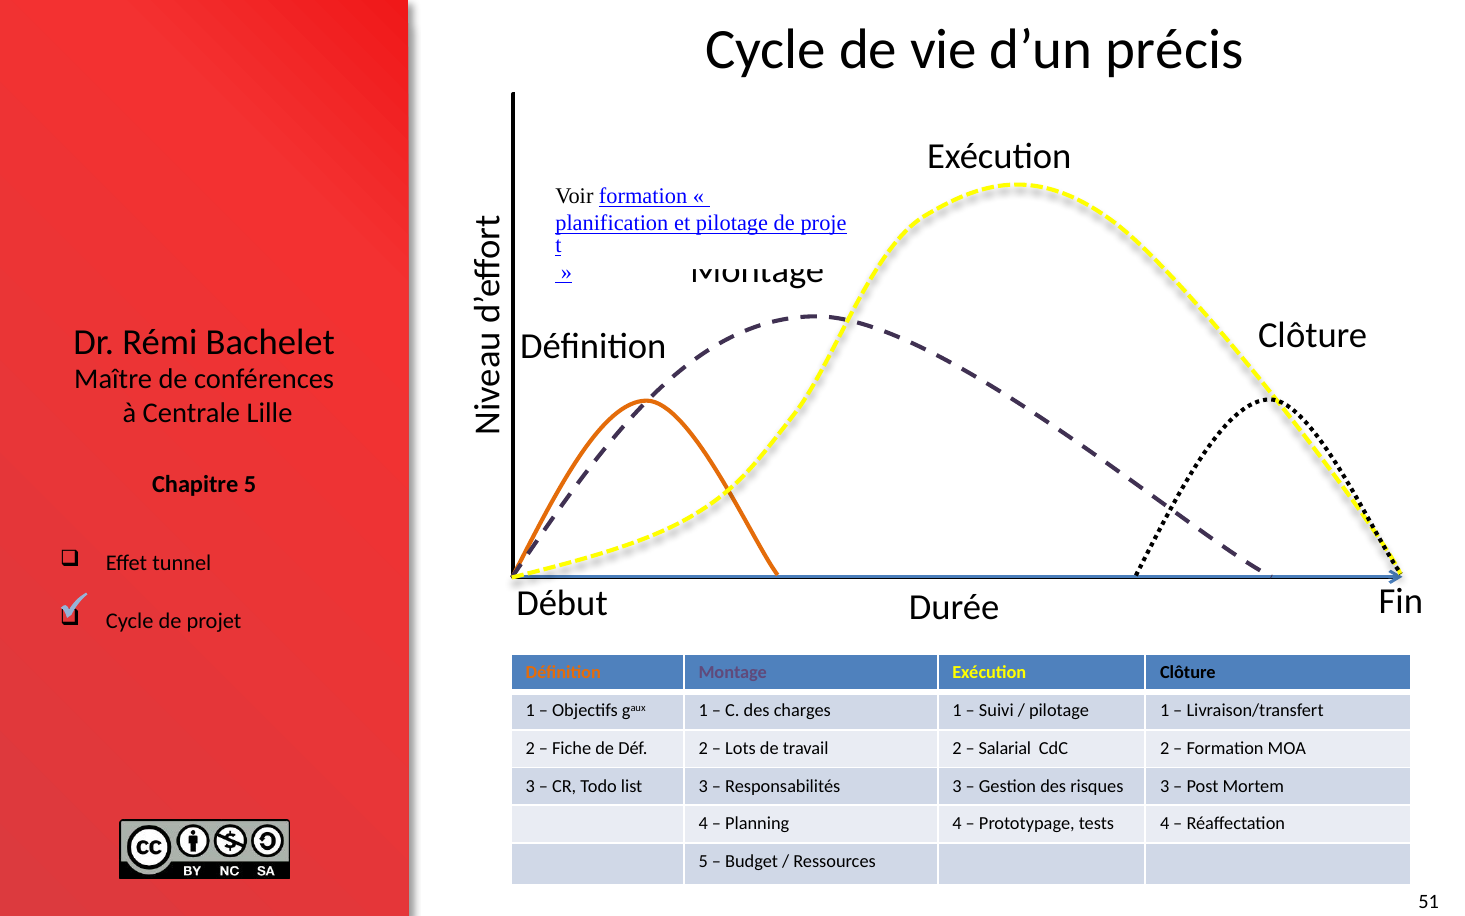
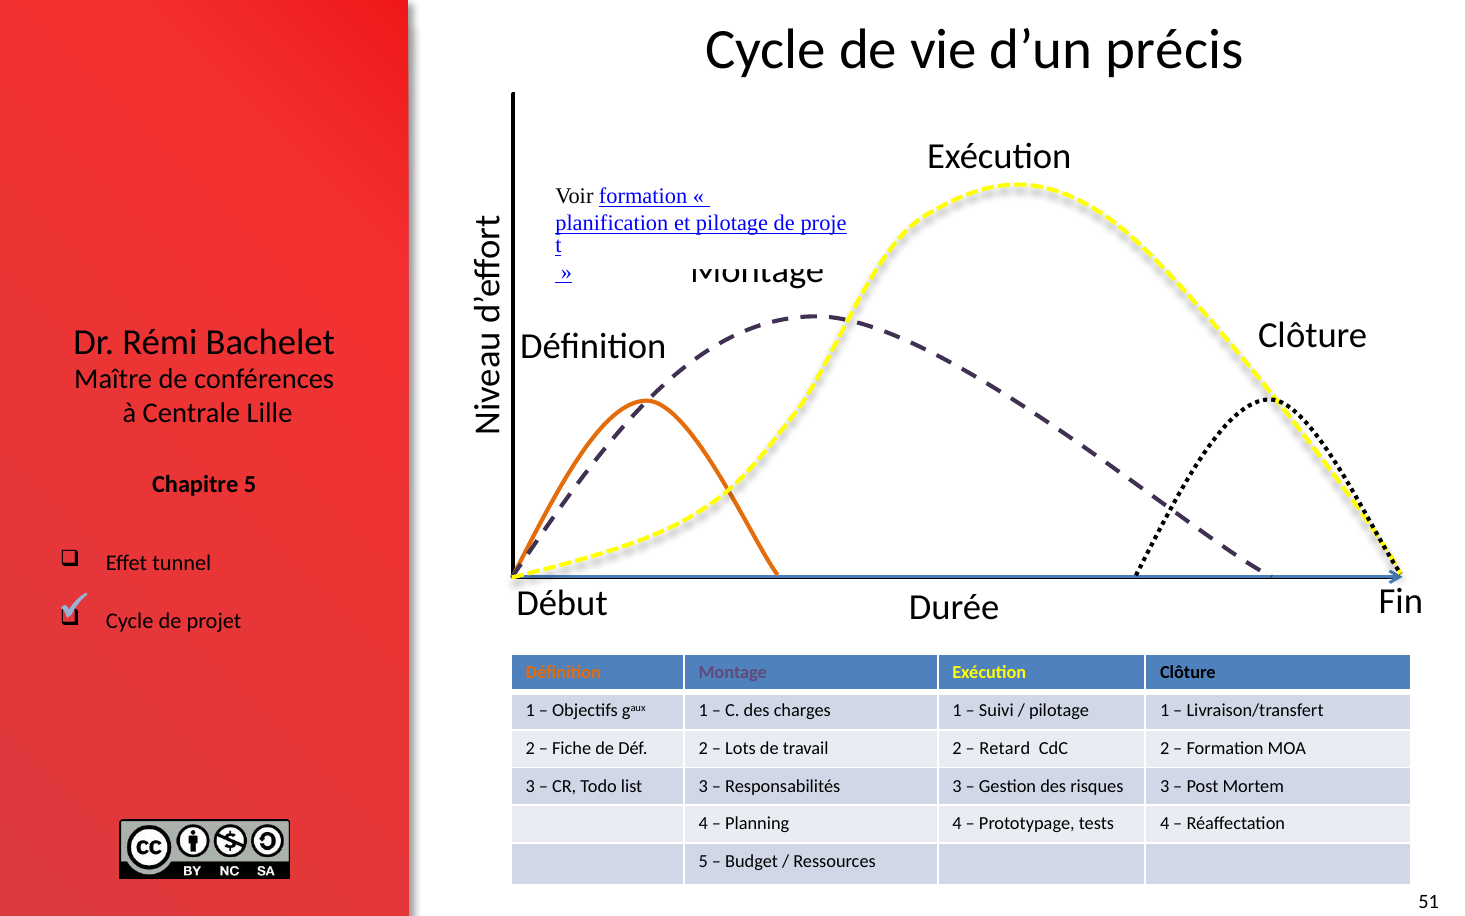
Salarial: Salarial -> Retard (1005, 748)
